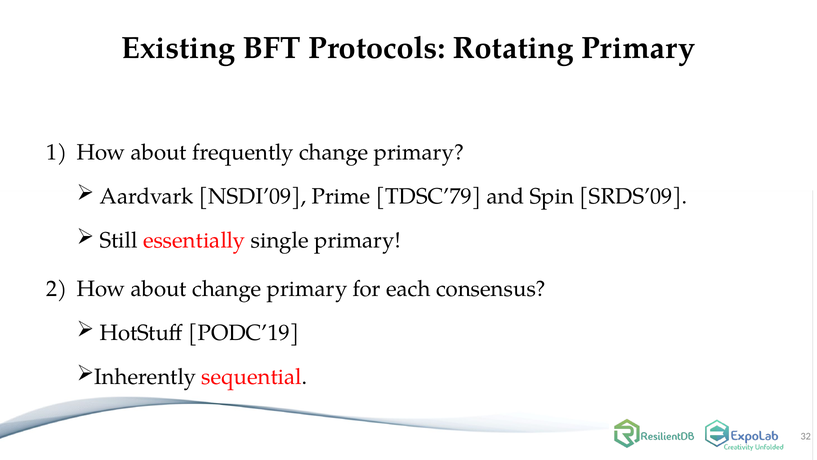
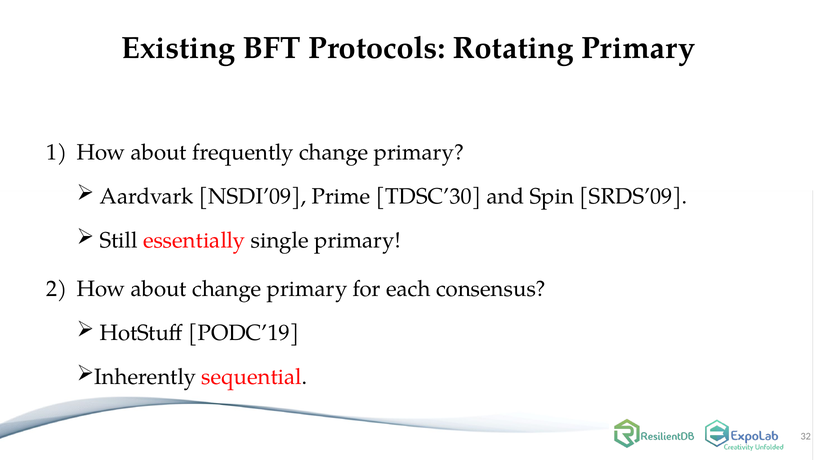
TDSC’79: TDSC’79 -> TDSC’30 (429, 196)
